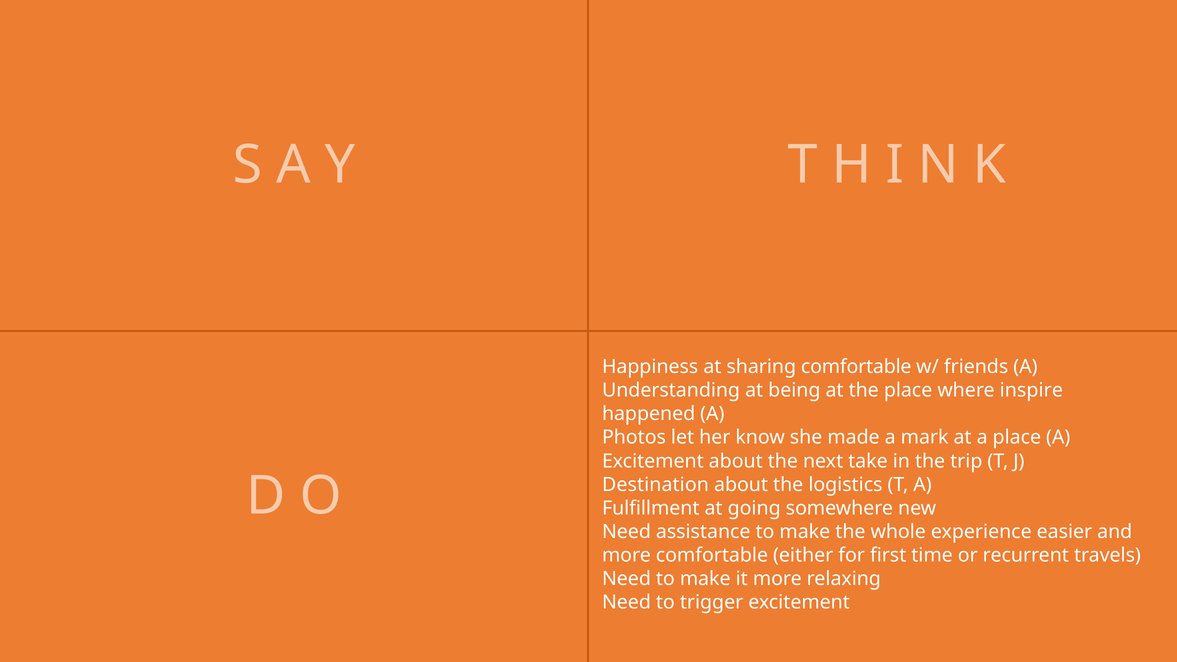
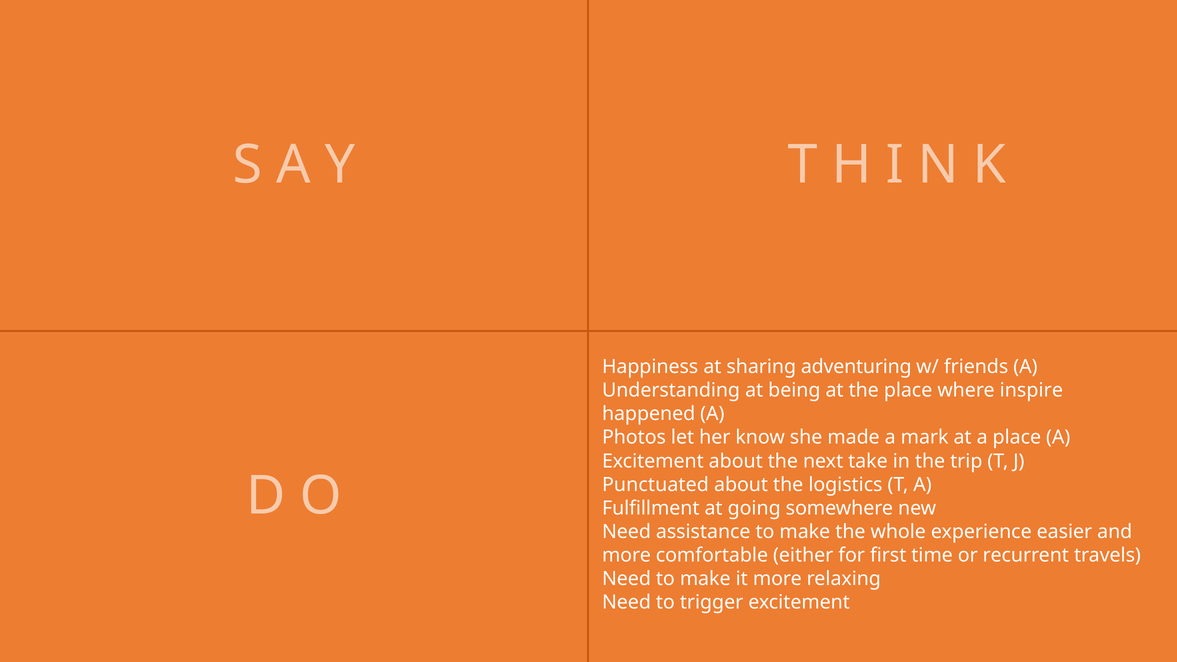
sharing comfortable: comfortable -> adventuring (856, 367)
Destination: Destination -> Punctuated (655, 485)
